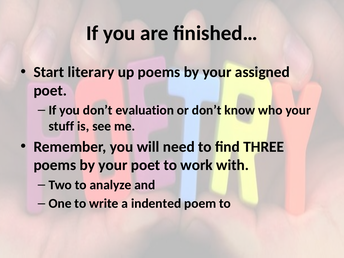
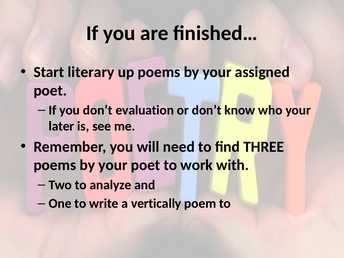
stuff: stuff -> later (61, 126)
indented: indented -> vertically (156, 204)
